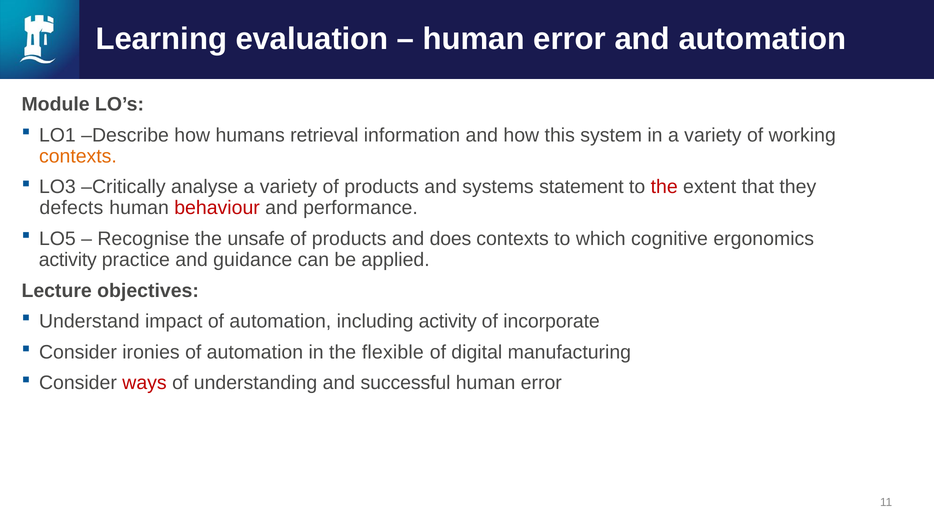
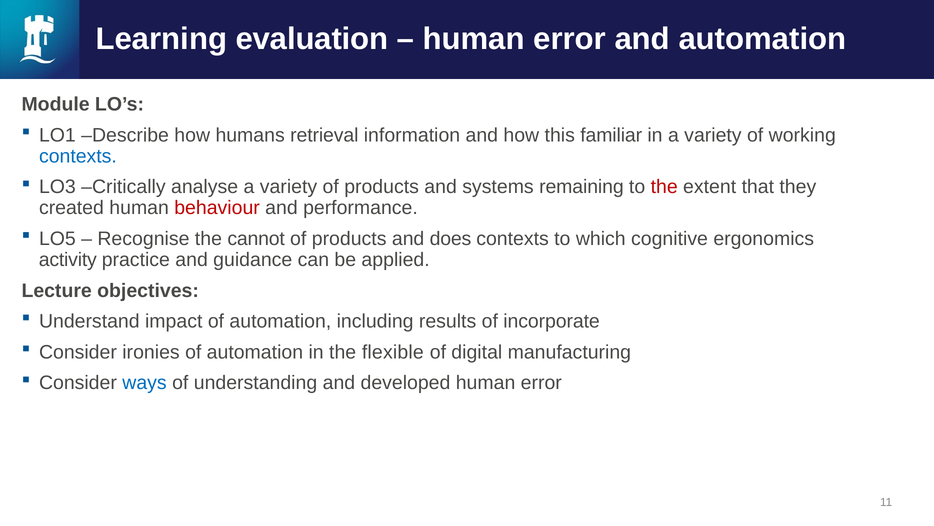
system: system -> familiar (611, 135)
contexts colour: orange -> blue (78, 156)
statement: statement -> remaining (581, 187)
defects: defects -> created (71, 208)
unsafe: unsafe -> cannot (256, 238)
including activity: activity -> results (448, 321)
ways colour: red -> blue (145, 383)
successful: successful -> developed (405, 383)
